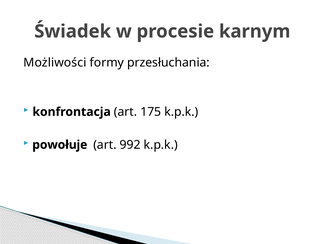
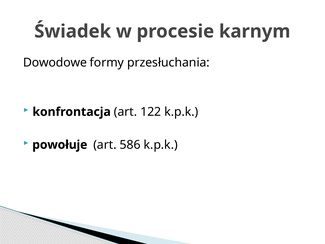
Możliwości: Możliwości -> Dowodowe (55, 62)
175: 175 -> 122 (151, 112)
992: 992 -> 586 (130, 145)
